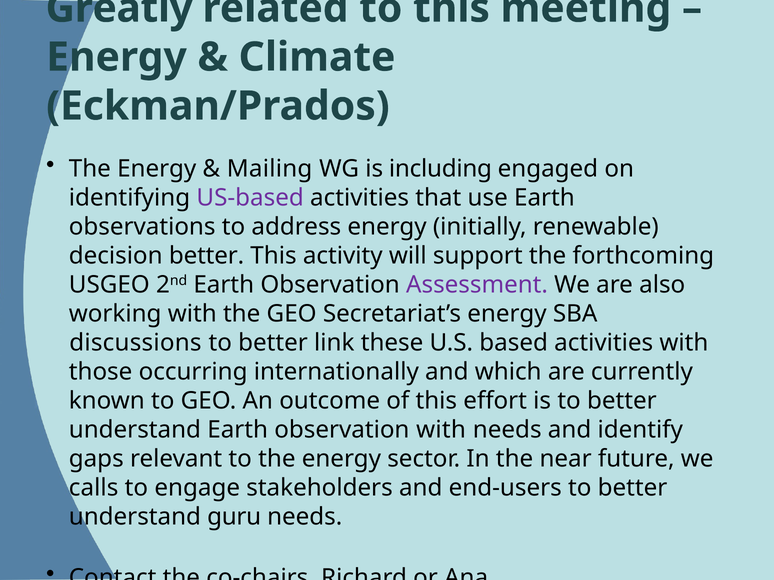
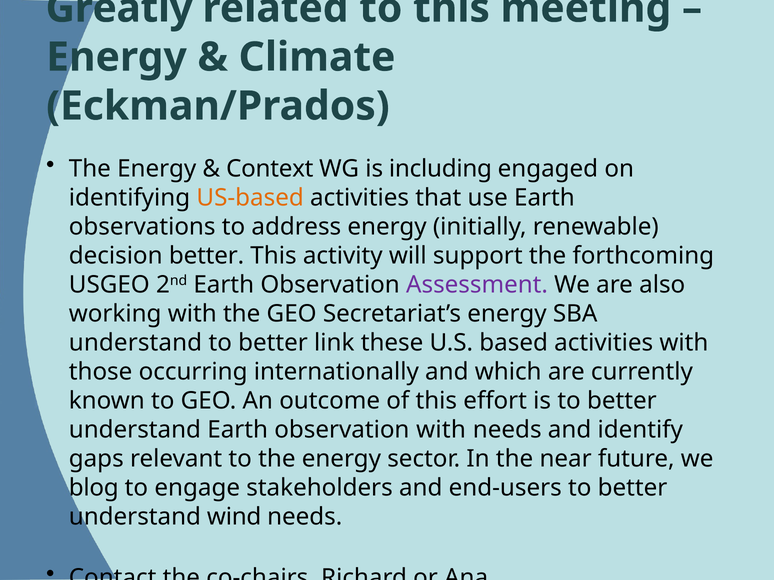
Mailing: Mailing -> Context (270, 169)
US-based colour: purple -> orange (250, 198)
discussions: discussions -> understand (135, 343)
calls: calls -> blog (94, 488)
guru: guru -> wind (234, 517)
